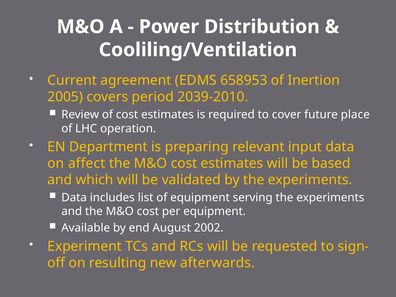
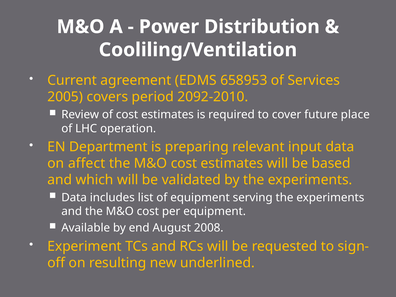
Inertion: Inertion -> Services (314, 80)
2039-2010: 2039-2010 -> 2092-2010 (213, 97)
2002: 2002 -> 2008 (209, 228)
afterwards: afterwards -> underlined (217, 263)
